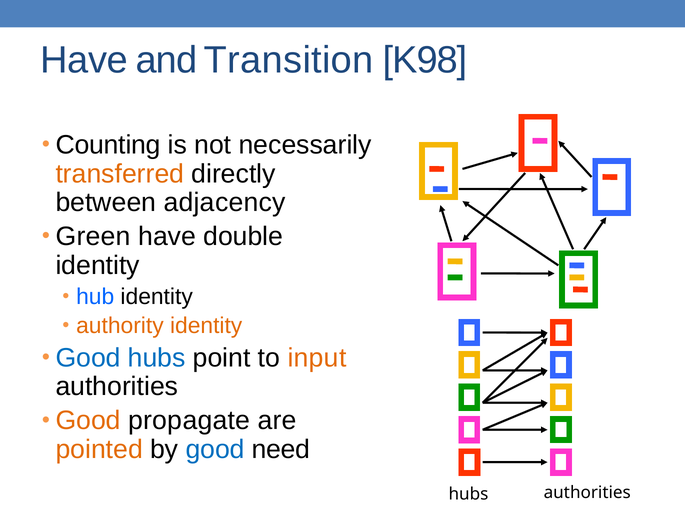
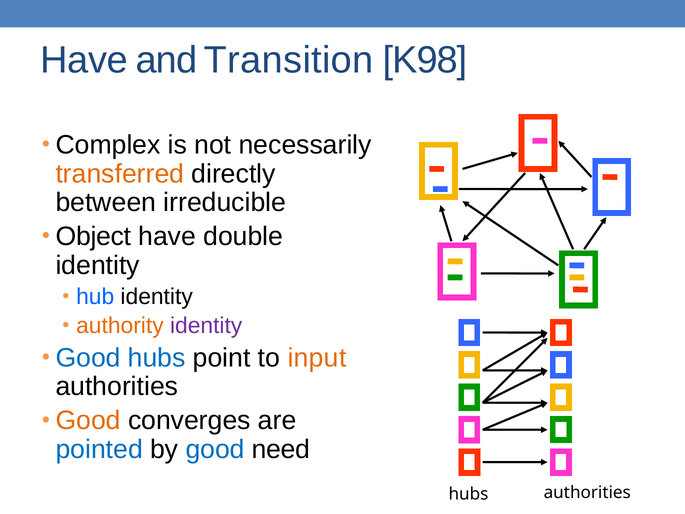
Counting: Counting -> Complex (108, 145)
adjacency: adjacency -> irreducible (225, 202)
Green: Green -> Object (93, 236)
identity colour: orange -> purple (206, 326)
propagate: propagate -> converges (189, 420)
pointed colour: orange -> blue (99, 449)
